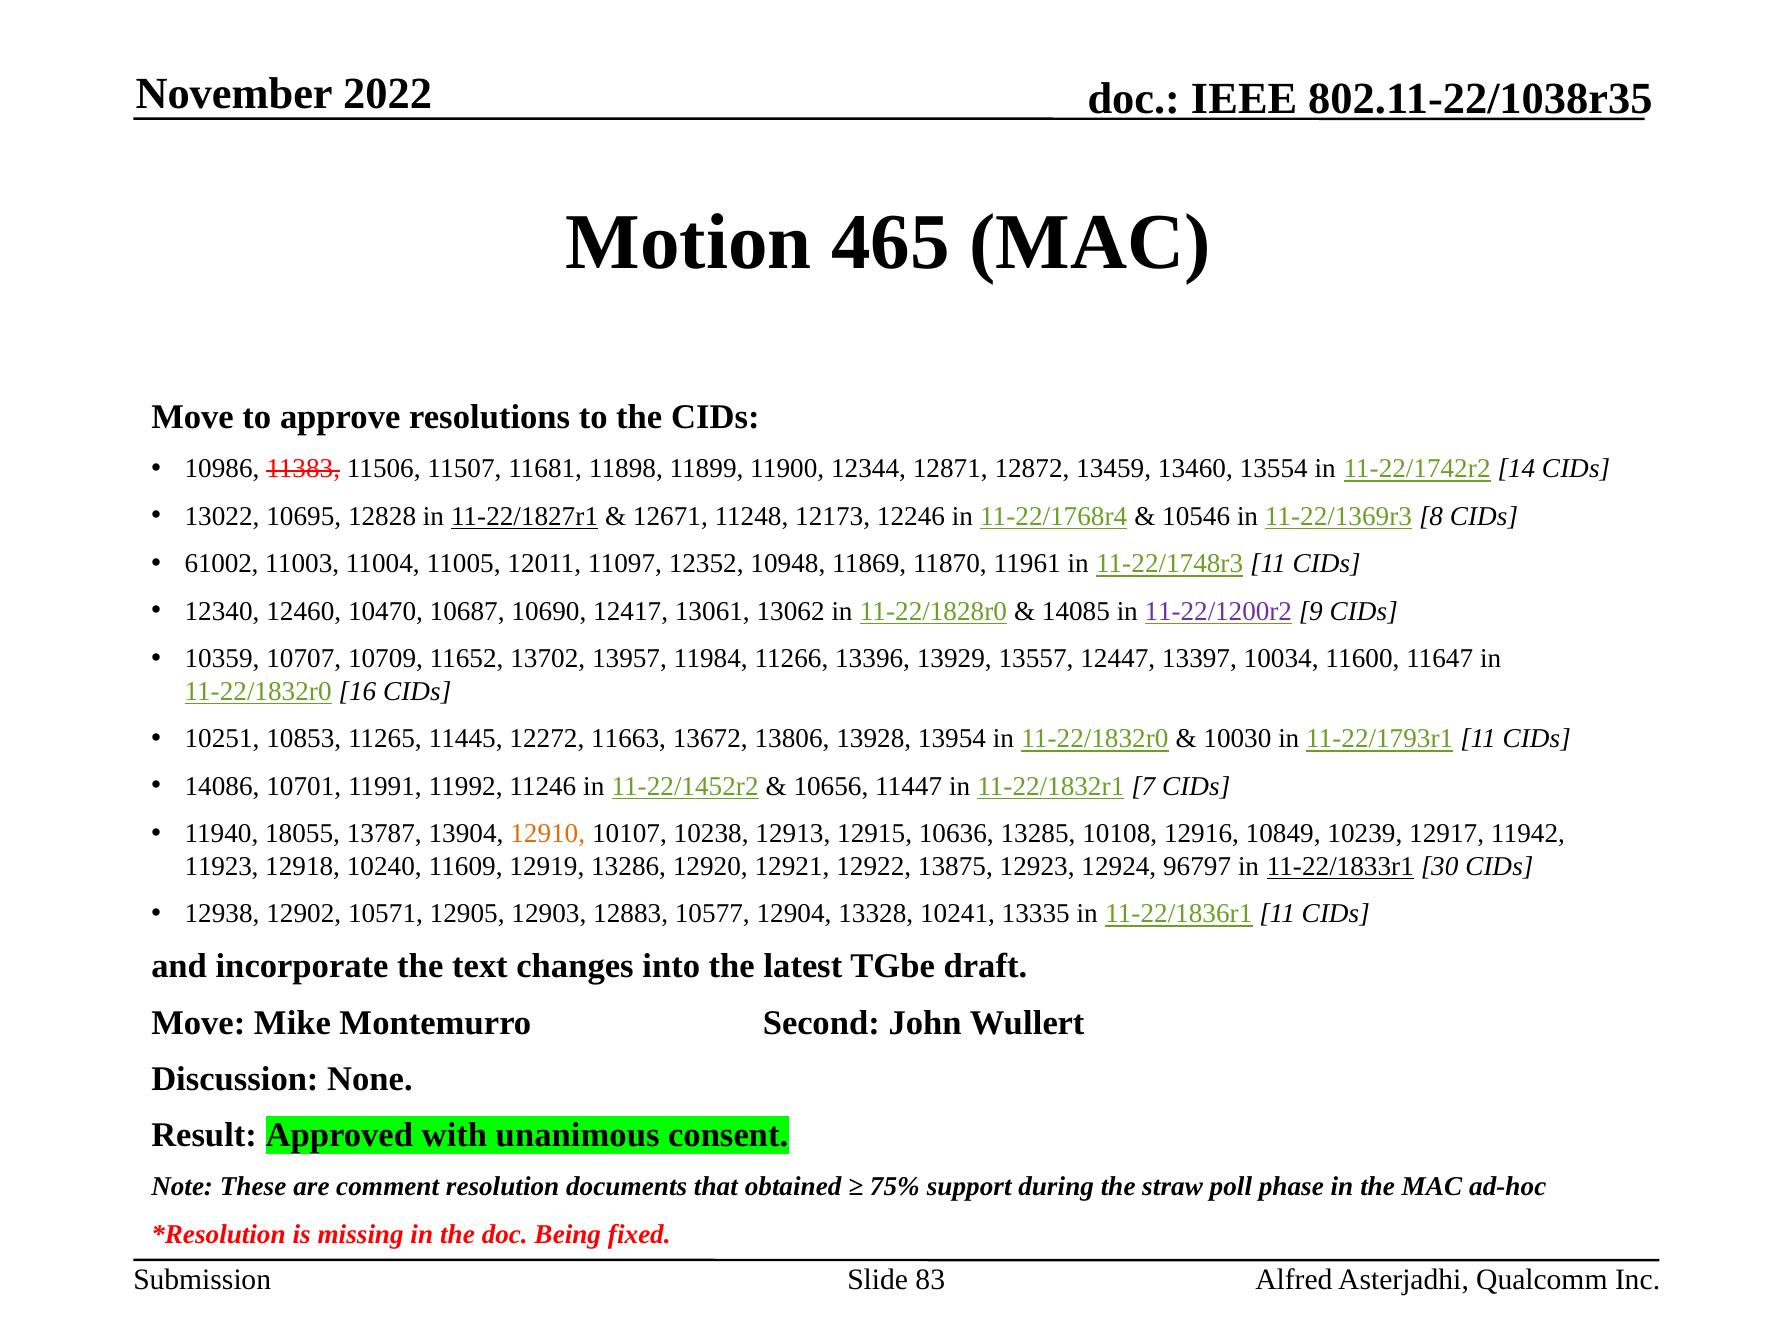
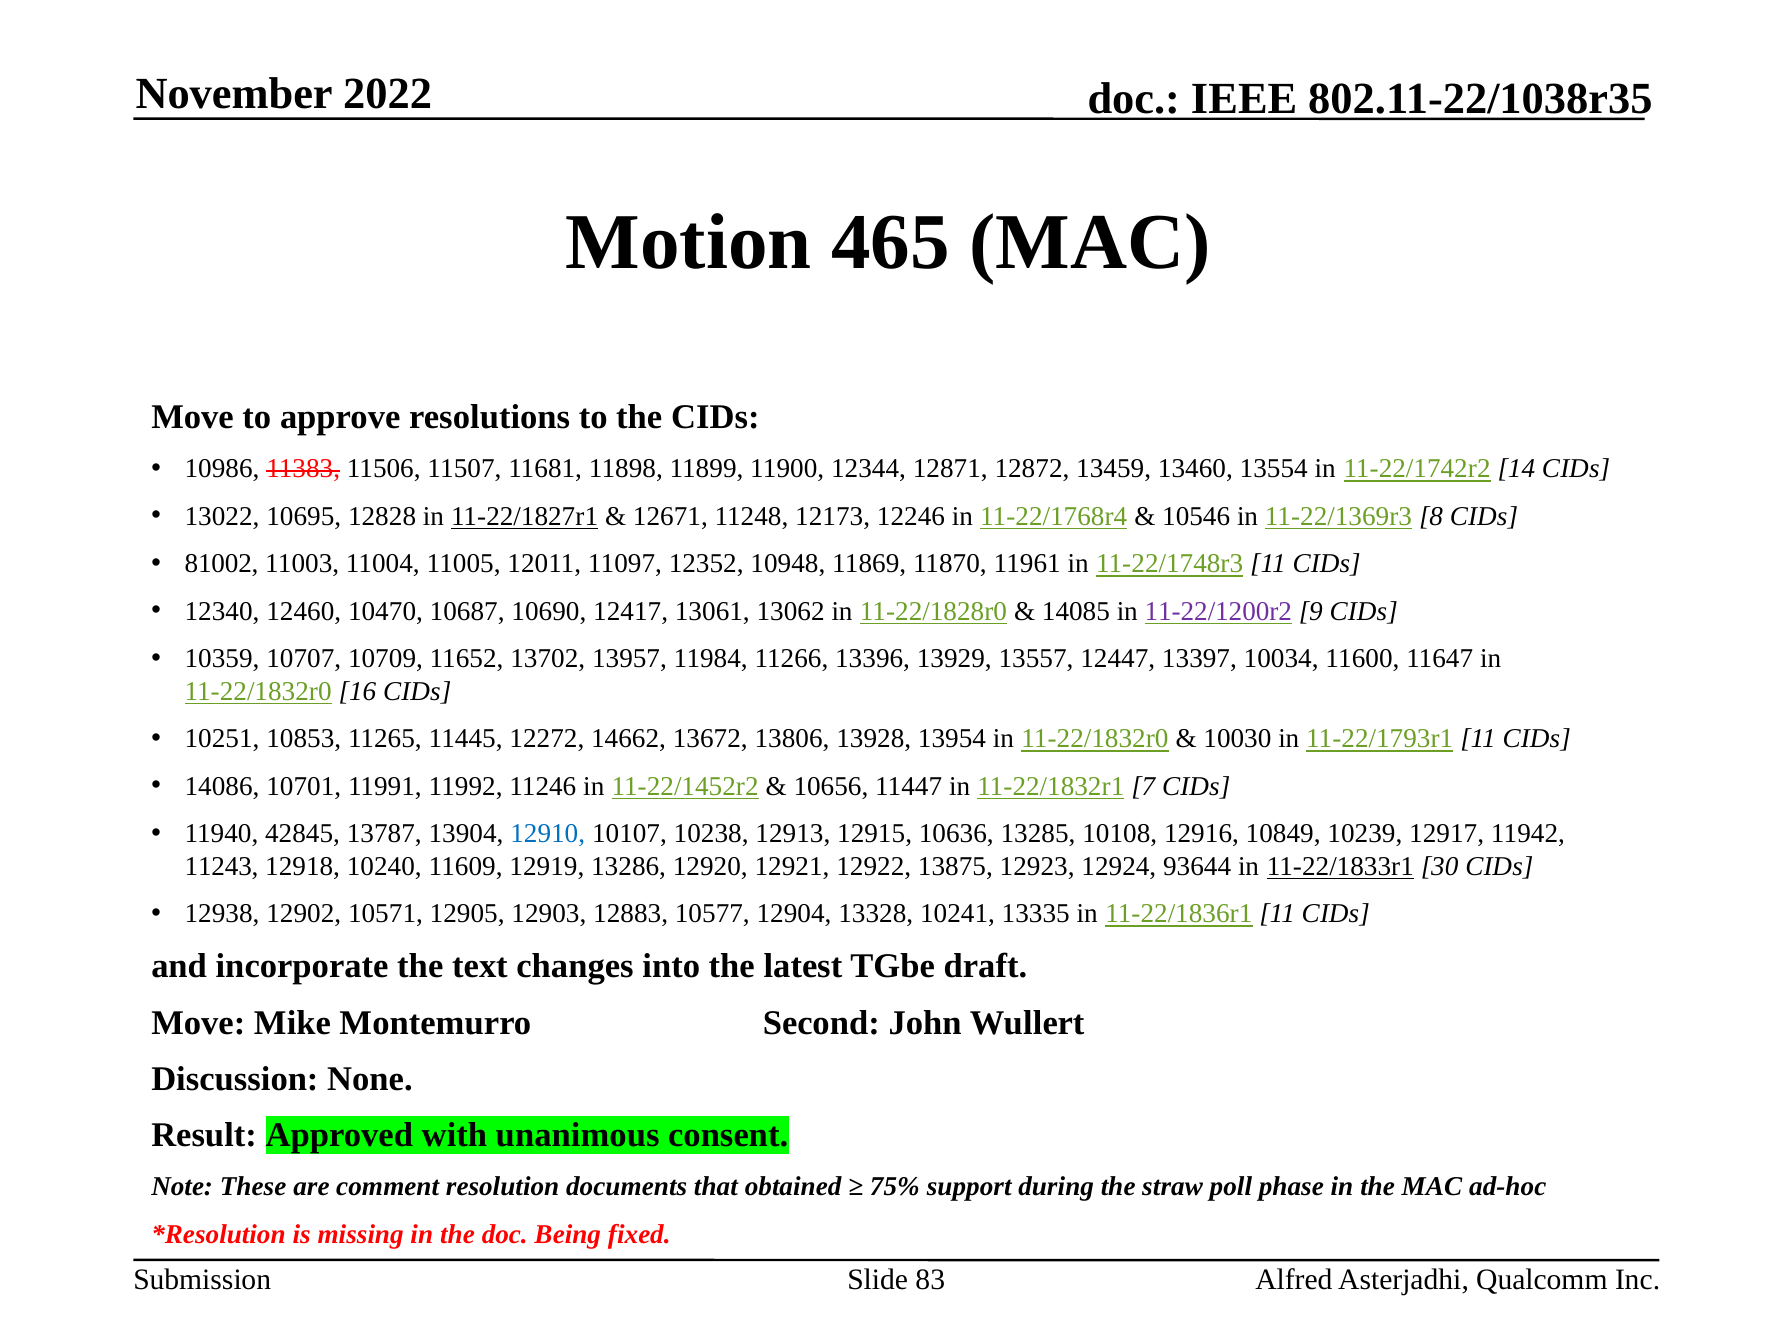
61002: 61002 -> 81002 (222, 564)
11663: 11663 -> 14662 (629, 739)
18055: 18055 -> 42845 (303, 834)
12910 colour: orange -> blue (548, 834)
11923: 11923 -> 11243 (222, 866)
96797: 96797 -> 93644 (1197, 866)
